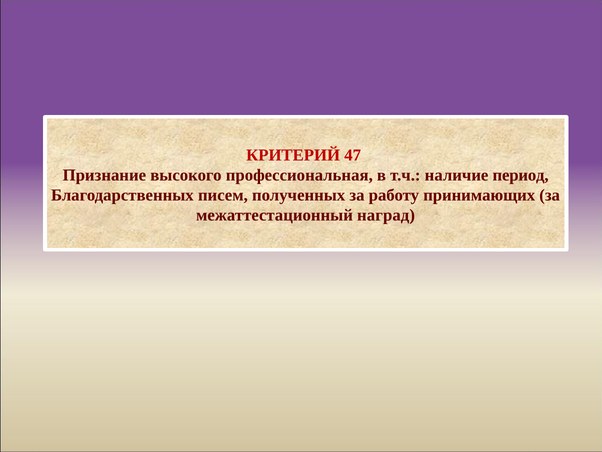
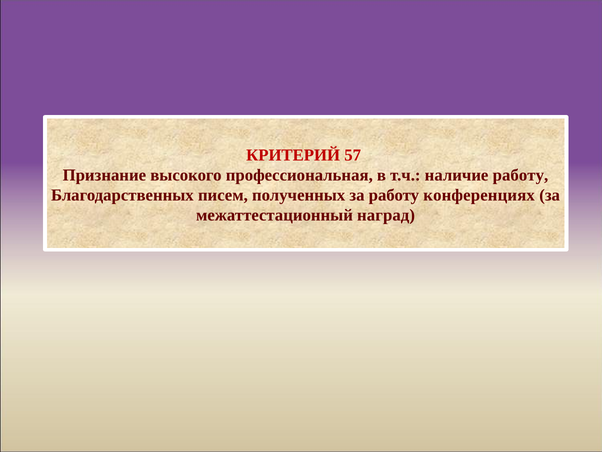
47: 47 -> 57 (353, 155)
наличие период: период -> работу (520, 175)
принимающих: принимающих -> конференциях (479, 195)
